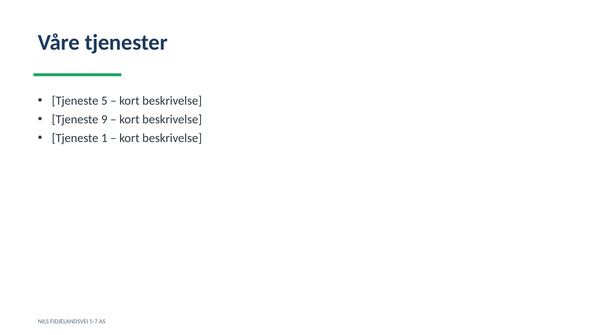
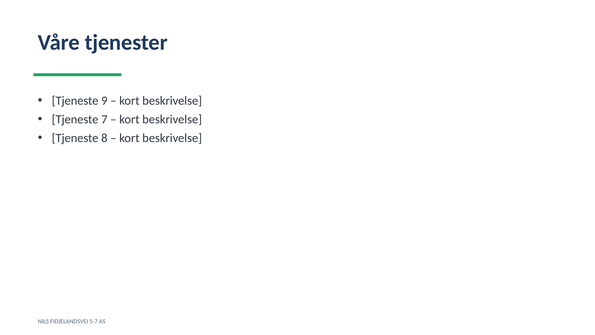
5: 5 -> 9 (104, 101)
9: 9 -> 7 (104, 119)
1: 1 -> 8 (104, 138)
